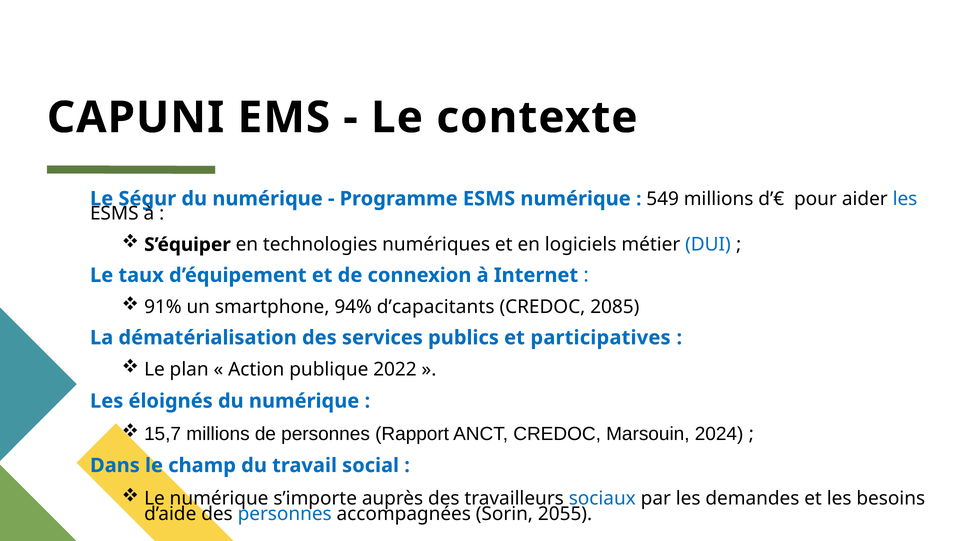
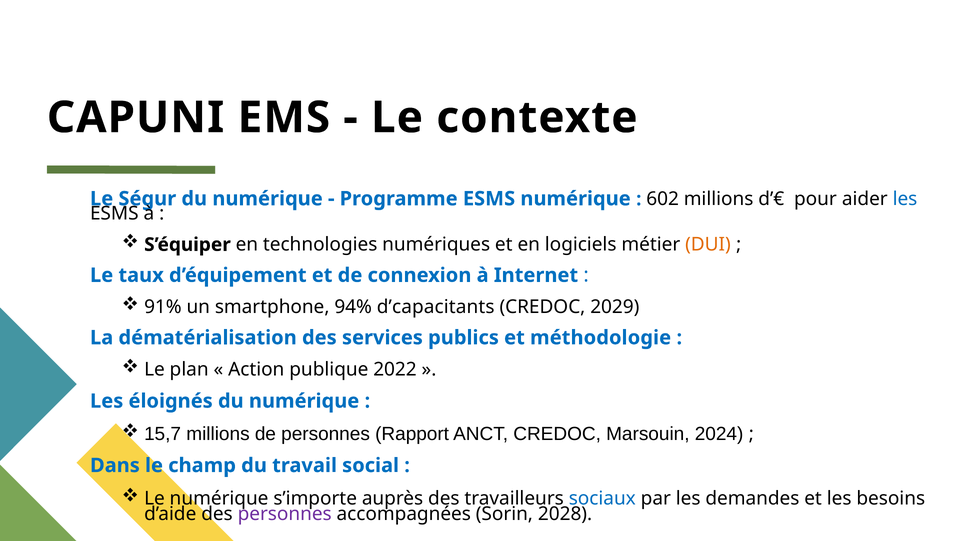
549: 549 -> 602 (663, 199)
DUI colour: blue -> orange (708, 245)
2085: 2085 -> 2029 (615, 307)
participatives: participatives -> méthodologie (601, 338)
personnes colour: blue -> purple (285, 514)
2055: 2055 -> 2028 (565, 514)
